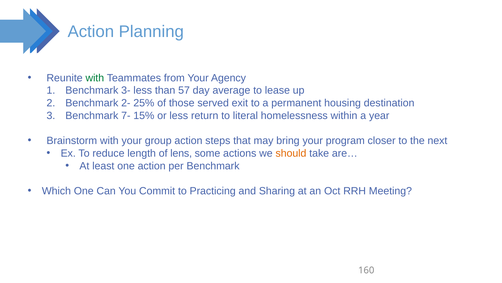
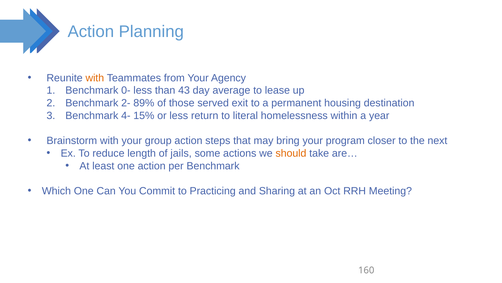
with colour: green -> orange (95, 78)
3-: 3- -> 0- (126, 90)
57: 57 -> 43 (184, 90)
25%: 25% -> 89% (144, 103)
7-: 7- -> 4- (126, 115)
lens: lens -> jails (181, 153)
